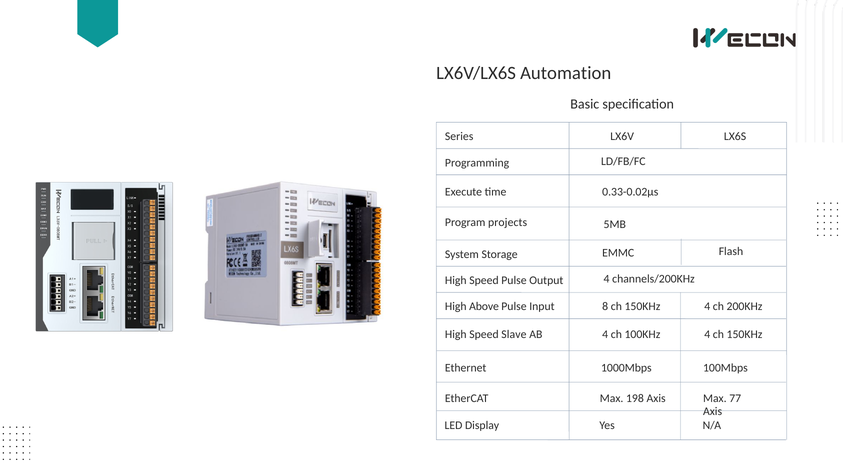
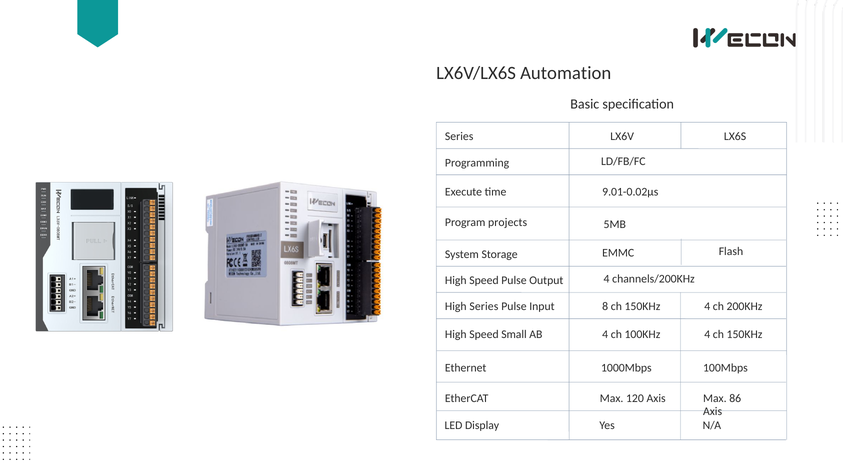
0.33-0.02μs: 0.33-0.02μs -> 9.01-0.02μs (630, 192)
High Above: Above -> Series (484, 307)
Slave: Slave -> Small (514, 335)
198: 198 -> 120 (635, 399)
77: 77 -> 86 (735, 399)
